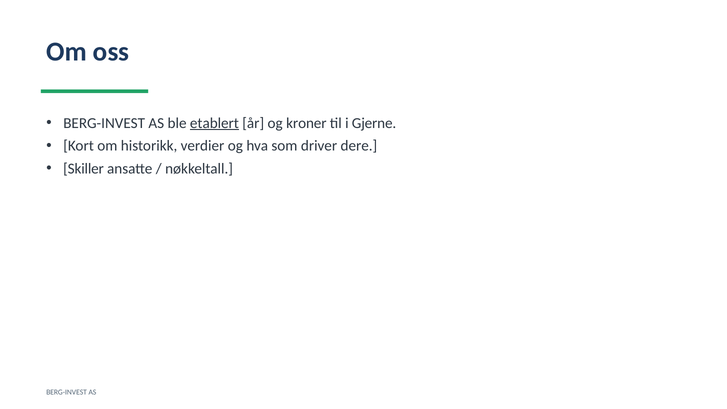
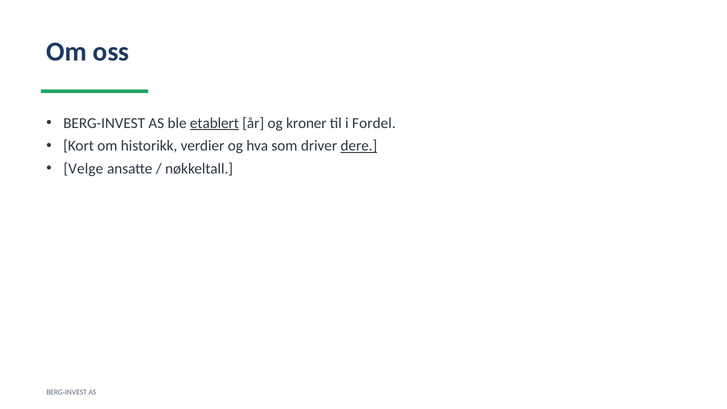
Gjerne: Gjerne -> Fordel (374, 123)
dere underline: none -> present (359, 146)
Skiller: Skiller -> Velge (83, 169)
